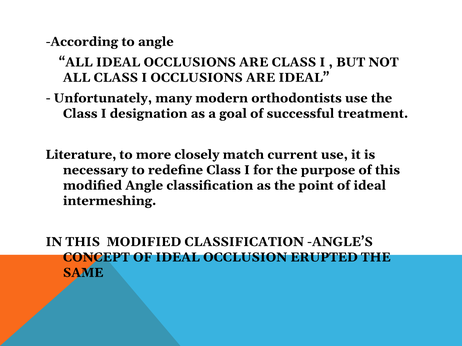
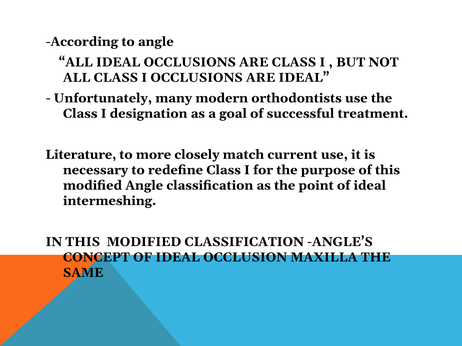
ERUPTED: ERUPTED -> MAXILLA (324, 258)
